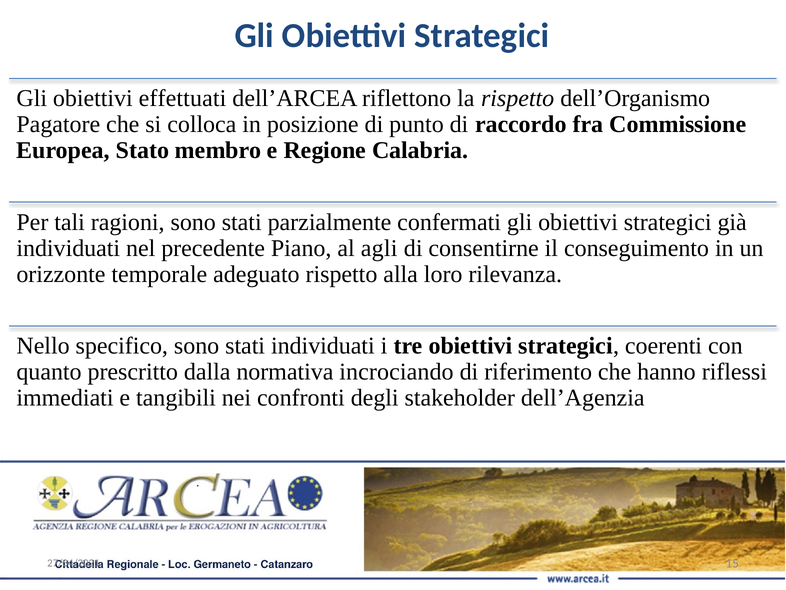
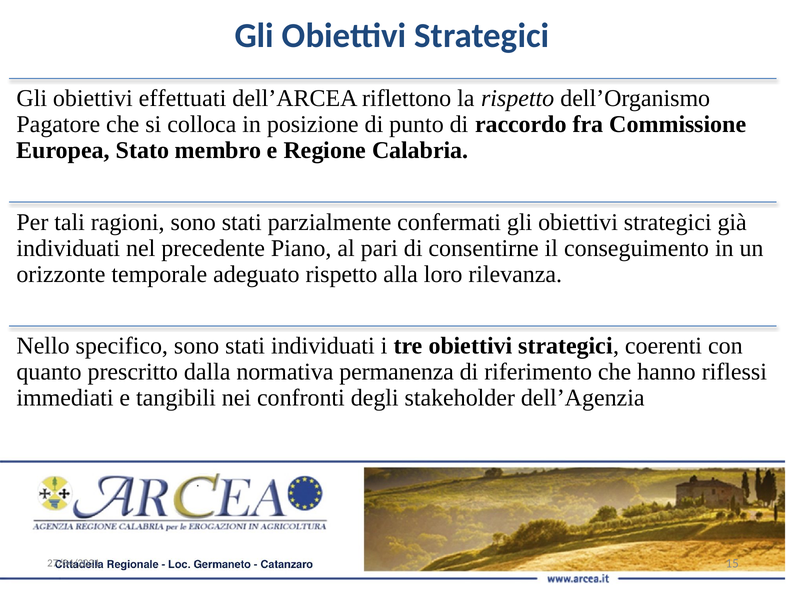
agli: agli -> pari (379, 248)
incrociando: incrociando -> permanenza (397, 372)
